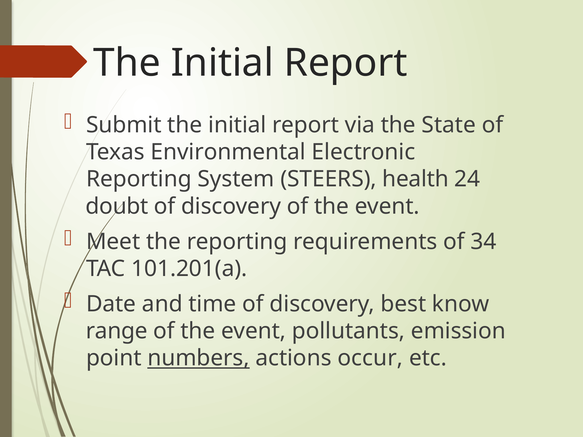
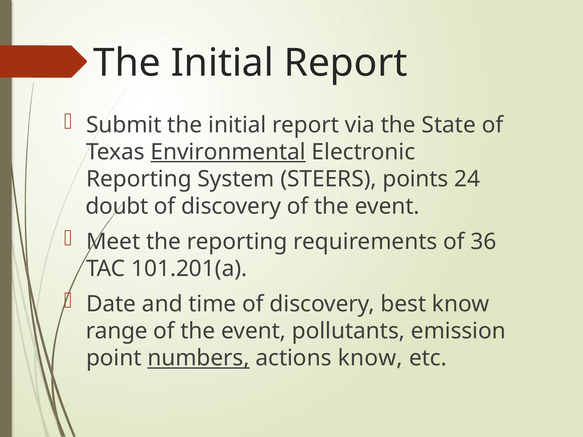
Environmental underline: none -> present (228, 152)
health: health -> points (415, 179)
34: 34 -> 36 (484, 242)
actions occur: occur -> know (370, 358)
